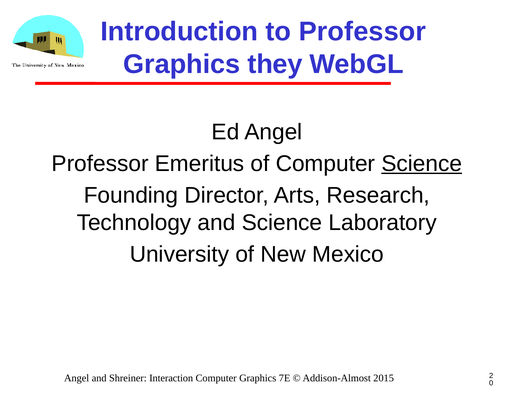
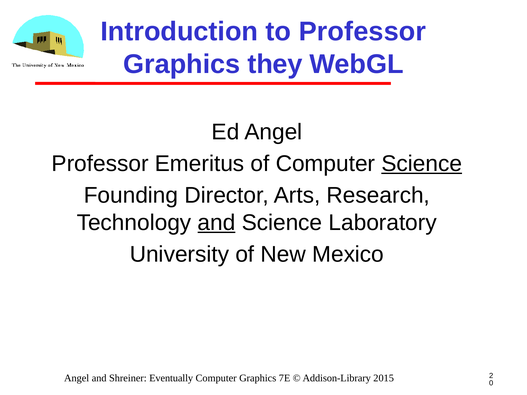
and underline: none -> present (216, 223)
Interaction: Interaction -> Eventually (171, 378)
Addison-Almost: Addison-Almost -> Addison-Library (337, 378)
